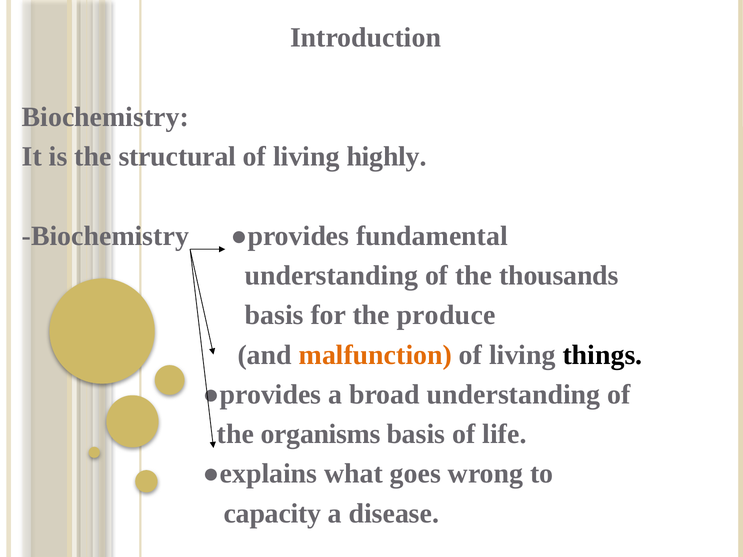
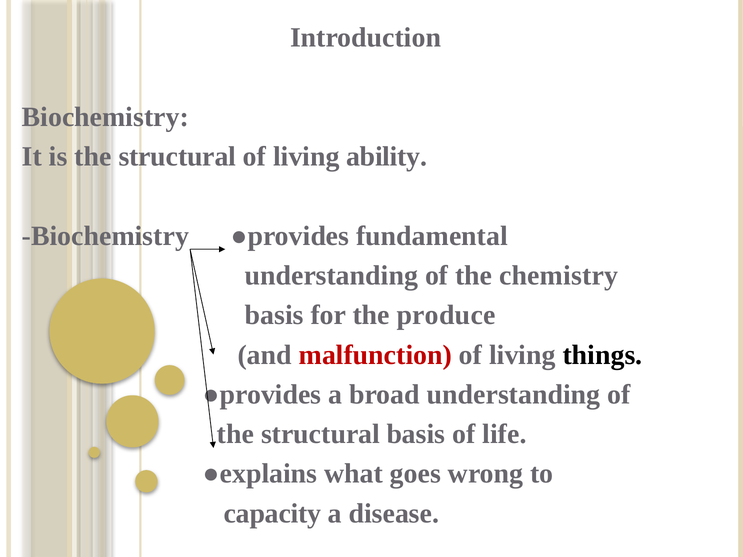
highly: highly -> ability (387, 157)
thousands: thousands -> chemistry (559, 276)
malfunction colour: orange -> red (375, 355)
organisms: organisms -> structural (321, 434)
